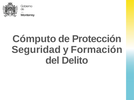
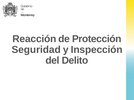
Cómputo: Cómputo -> Reacción (34, 39)
Formación: Formación -> Inspección (97, 50)
